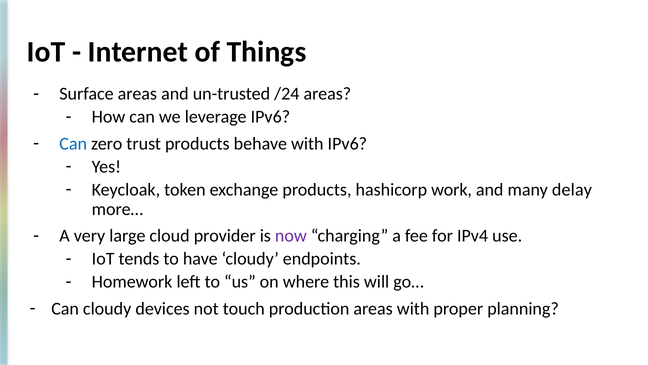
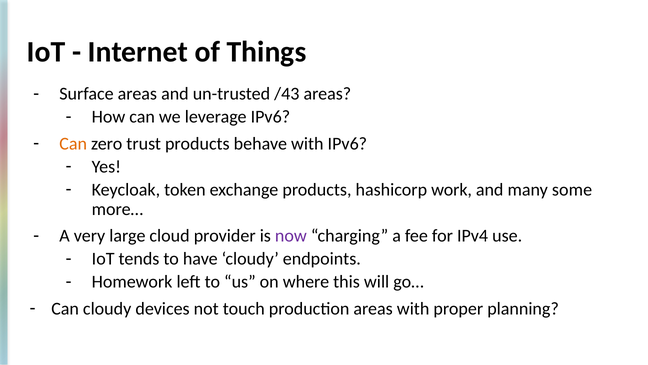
/24: /24 -> /43 (287, 94)
Can colour: blue -> orange (73, 143)
delay: delay -> some (572, 189)
